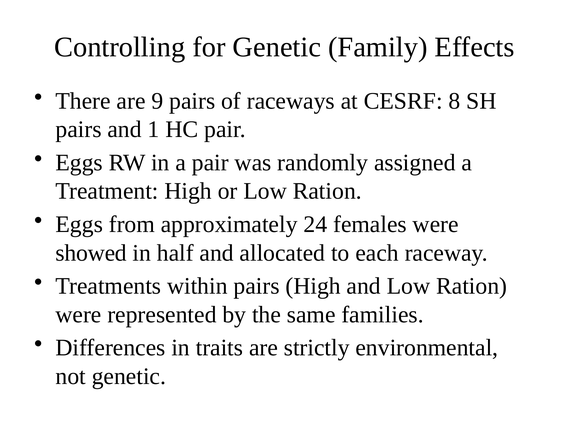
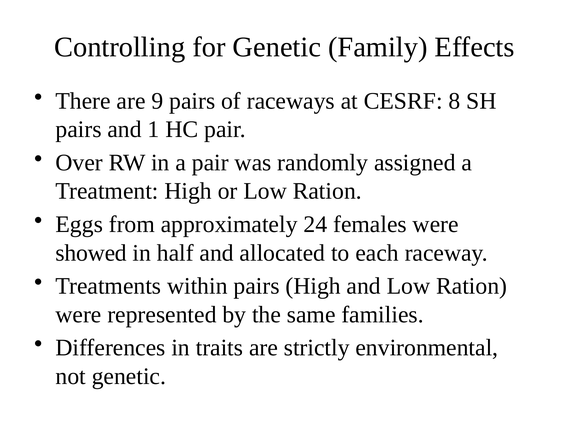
Eggs: Eggs -> Over (79, 163)
